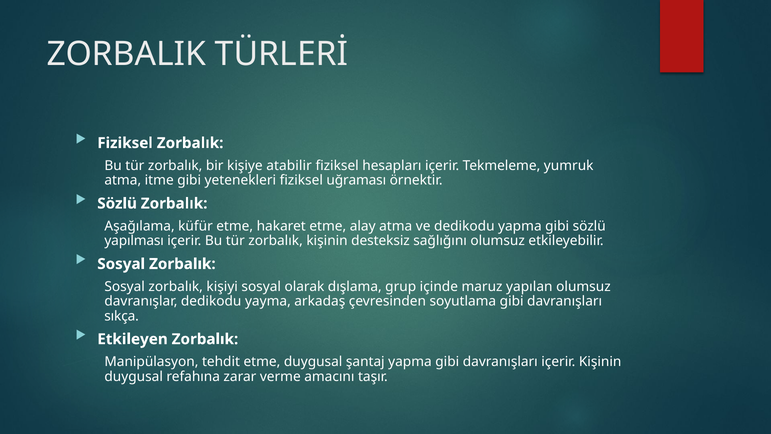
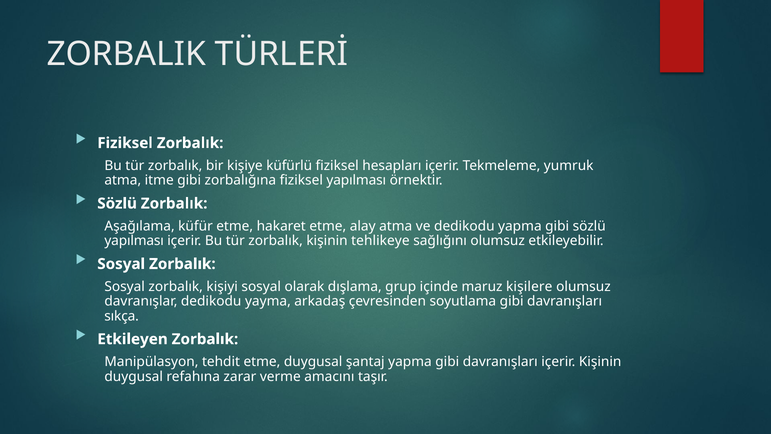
atabilir: atabilir -> küfürlü (289, 166)
yetenekleri: yetenekleri -> zorbalığına (240, 180)
fiziksel uğraması: uğraması -> yapılması (356, 180)
desteksiz: desteksiz -> tehlikeye (380, 241)
yapılan: yapılan -> kişilere (529, 286)
